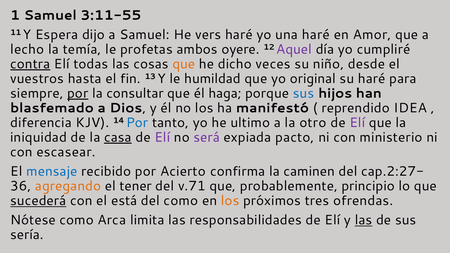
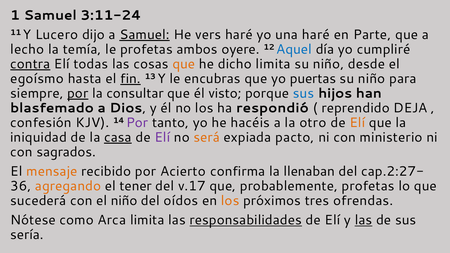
3:11-55: 3:11-55 -> 3:11-24 (111, 15)
Espera: Espera -> Lucero (57, 35)
Samuel underline: none -> present (145, 35)
Amor: Amor -> Parte (372, 35)
Aquel colour: purple -> blue (294, 49)
dicho veces: veces -> limita (273, 64)
vuestros: vuestros -> egoísmo (37, 79)
fin underline: none -> present (131, 79)
humildad: humildad -> encubras (212, 79)
original: original -> puertas (313, 79)
haré: haré -> niño (372, 79)
haga: haga -> visto (225, 93)
manifestó: manifestó -> respondió (272, 108)
IDEA: IDEA -> DEJA (410, 108)
diferencia: diferencia -> confesión (41, 123)
Por colour: blue -> purple (137, 123)
ultimo: ultimo -> hacéis (250, 123)
Elí colour: purple -> orange (357, 123)
será colour: purple -> orange (207, 137)
escasear: escasear -> sagrados (66, 152)
mensaje colour: blue -> orange (52, 171)
caminen: caminen -> llenaban (309, 171)
v.71: v.71 -> v.17 (192, 186)
probablemente principio: principio -> profetas (368, 186)
sucederá underline: present -> none (38, 201)
el está: está -> niño (124, 201)
del como: como -> oídos (181, 201)
responsabilidades underline: none -> present (246, 220)
